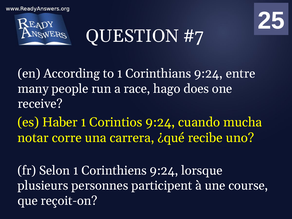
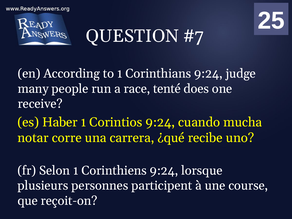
entre: entre -> judge (241, 74)
hago: hago -> tenté (167, 89)
